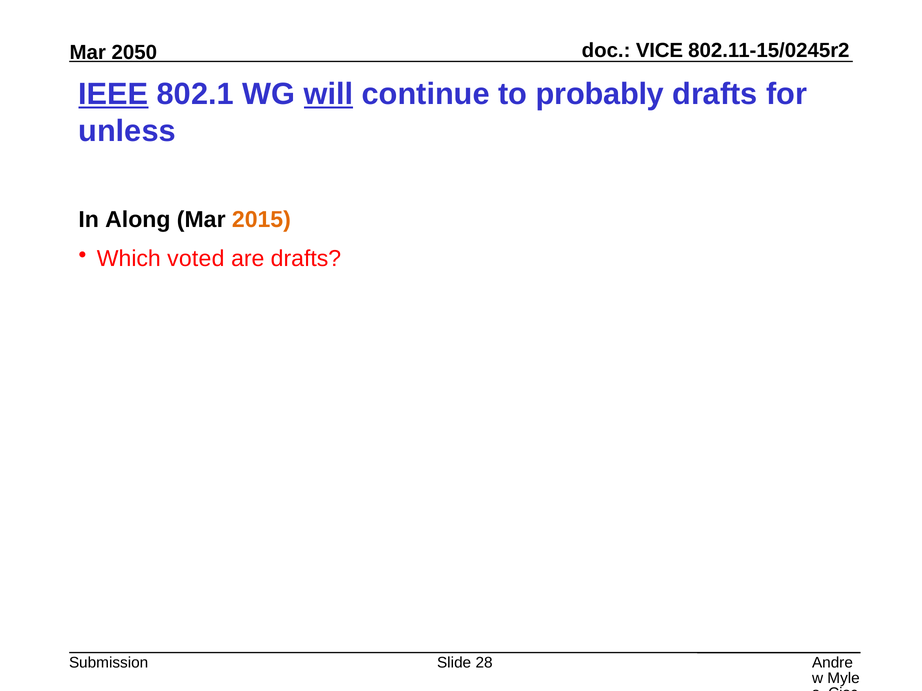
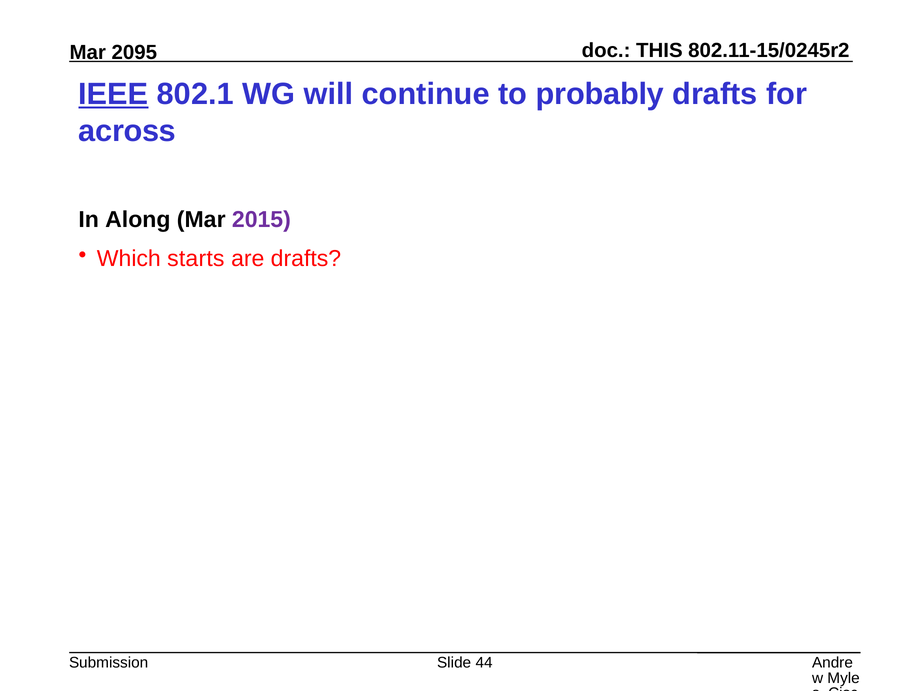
VICE: VICE -> THIS (659, 51)
2050: 2050 -> 2095 (134, 52)
will underline: present -> none (328, 94)
unless: unless -> across (127, 131)
2015 colour: orange -> purple (261, 220)
voted: voted -> starts (196, 259)
28: 28 -> 44 (484, 663)
